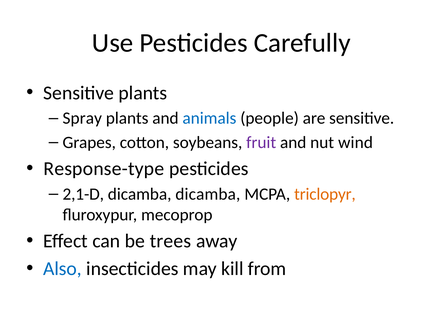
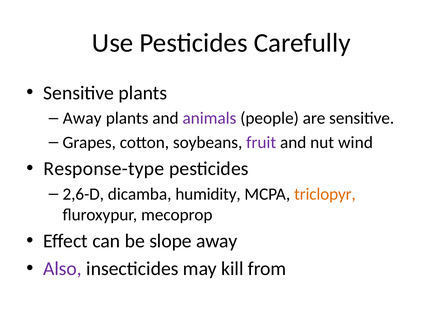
Spray: Spray -> Away (82, 118)
animals colour: blue -> purple (209, 118)
2,1-D: 2,1-D -> 2,6-D (83, 194)
dicamba dicamba: dicamba -> humidity (208, 194)
trees: trees -> slope (171, 241)
Also colour: blue -> purple (63, 269)
